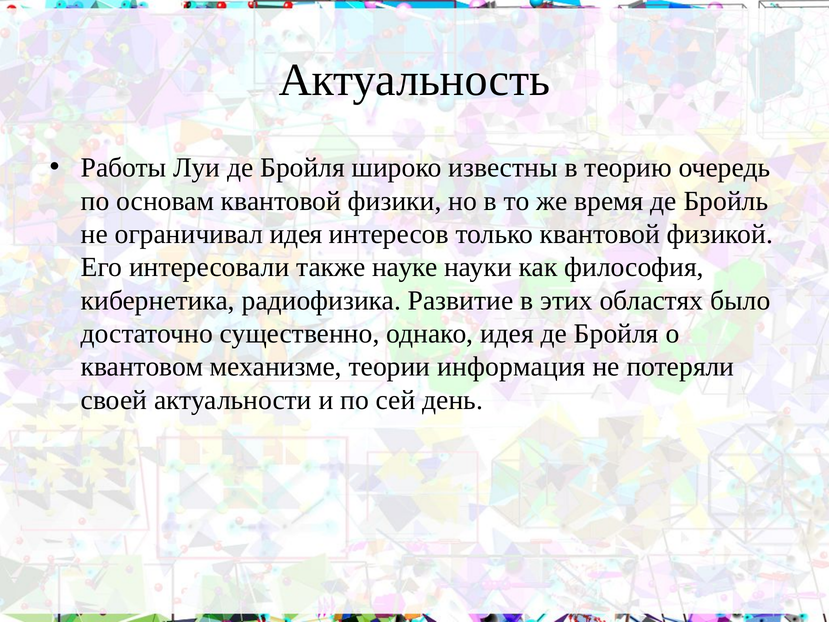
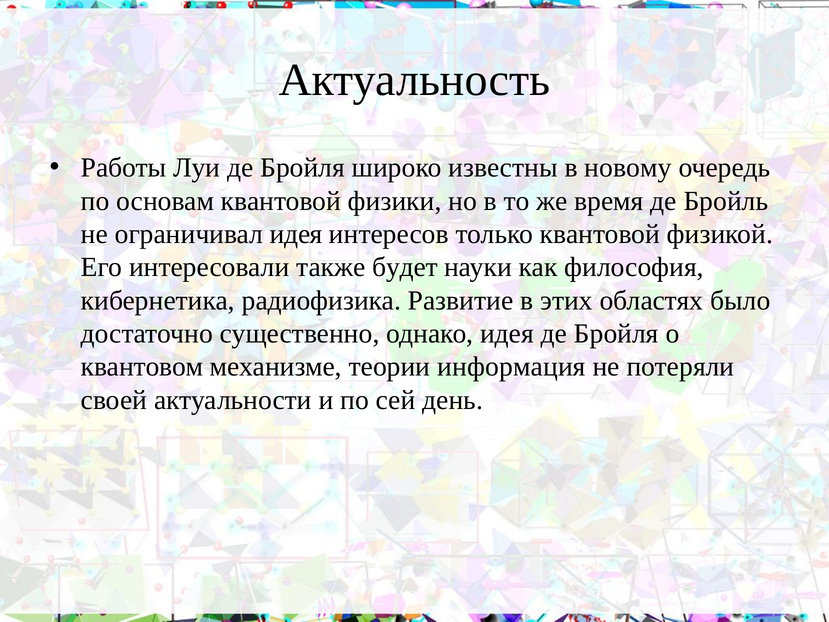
теорию: теорию -> новому (628, 168)
науке: науке -> будет (405, 267)
